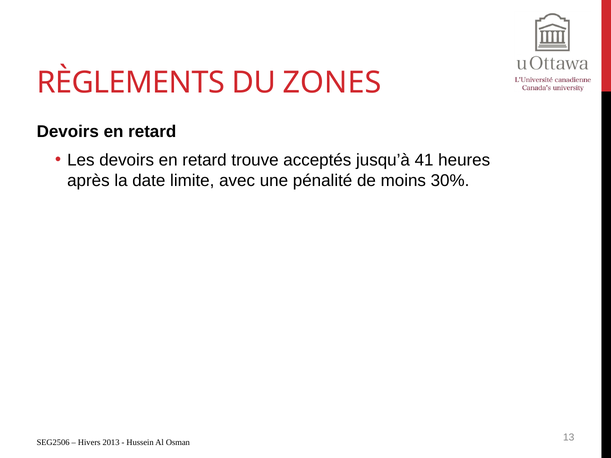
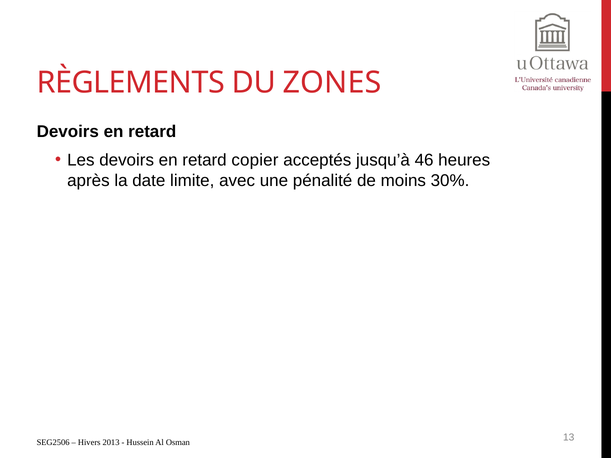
trouve: trouve -> copier (255, 160)
41: 41 -> 46 (424, 160)
